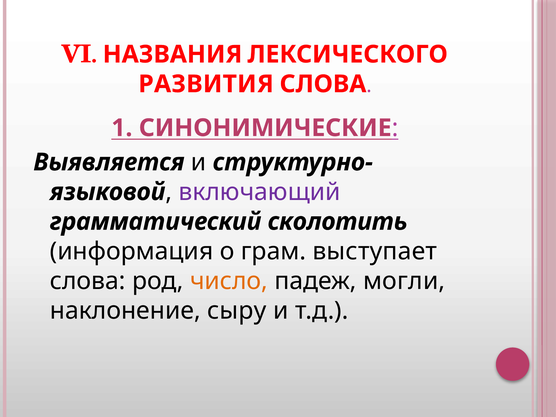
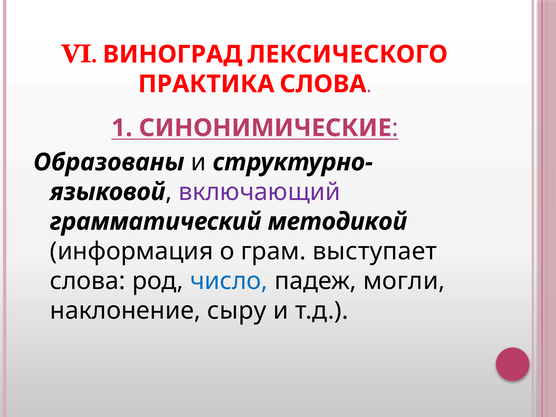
НАЗВАНИЯ: НАЗВАНИЯ -> ВИНОГРАД (173, 54)
РАЗВИТИЯ: РАЗВИТИЯ -> ПРАКТИКА (206, 84)
Выявляется: Выявляется -> Образованы (109, 162)
сколотить: сколотить -> методикой (337, 222)
число colour: orange -> blue (229, 281)
